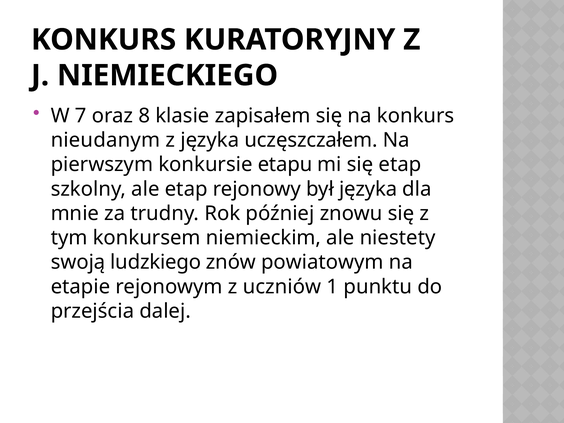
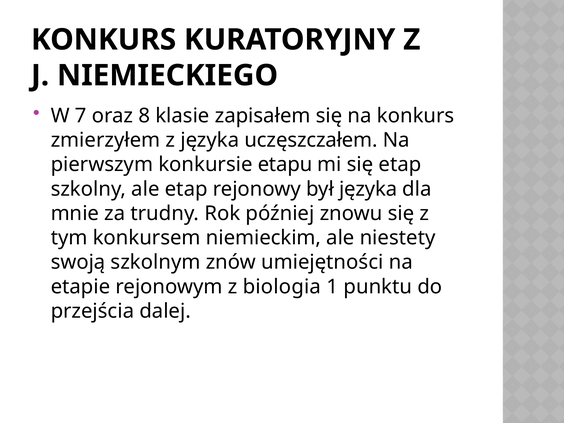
nieudanym: nieudanym -> zmierzyłem (105, 140)
ludzkiego: ludzkiego -> szkolnym (156, 262)
powiatowym: powiatowym -> umiejętności (322, 262)
uczniów: uczniów -> biologia (282, 287)
